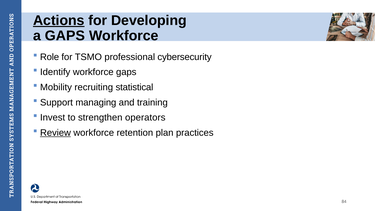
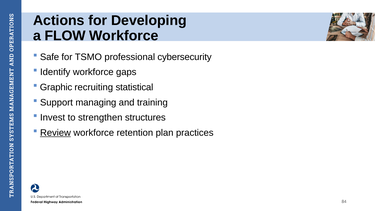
Actions underline: present -> none (59, 20)
a GAPS: GAPS -> FLOW (65, 36)
Role: Role -> Safe (50, 57)
Mobility: Mobility -> Graphic (56, 87)
operators: operators -> structures (145, 118)
